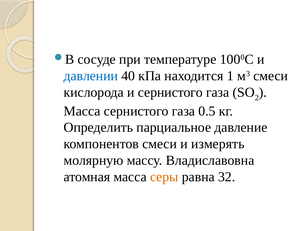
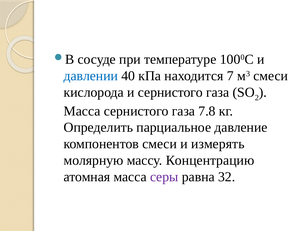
1: 1 -> 7 (230, 76)
0.5: 0.5 -> 7.8 (207, 111)
Владиславовна: Владиславовна -> Концентрацию (210, 160)
серы colour: orange -> purple (164, 177)
